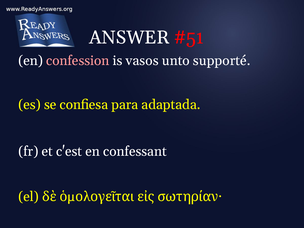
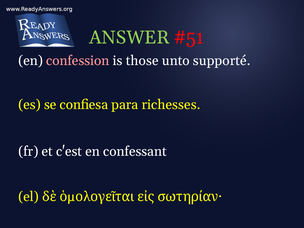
ANSWER colour: white -> light green (129, 38)
vasos: vasos -> those (142, 61)
adaptada: adaptada -> richesses (171, 105)
